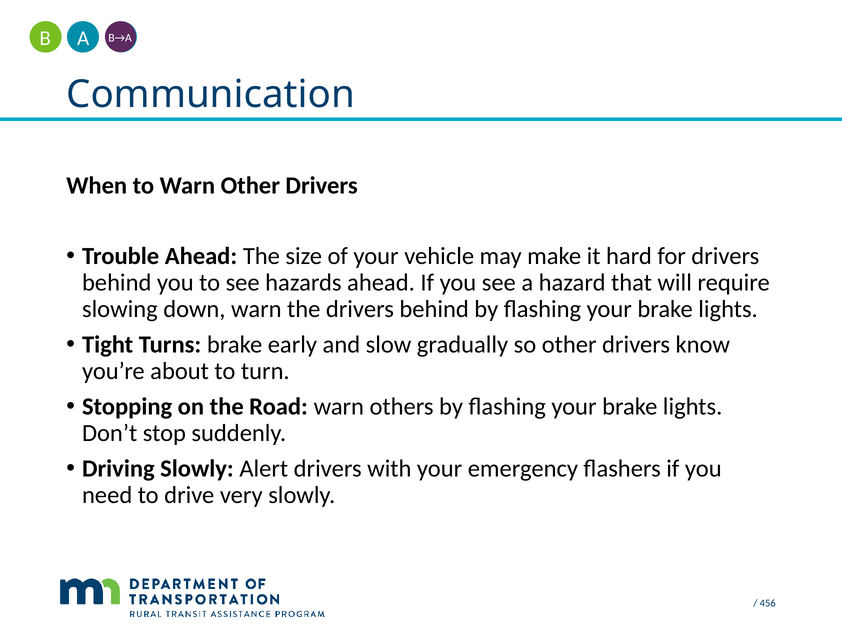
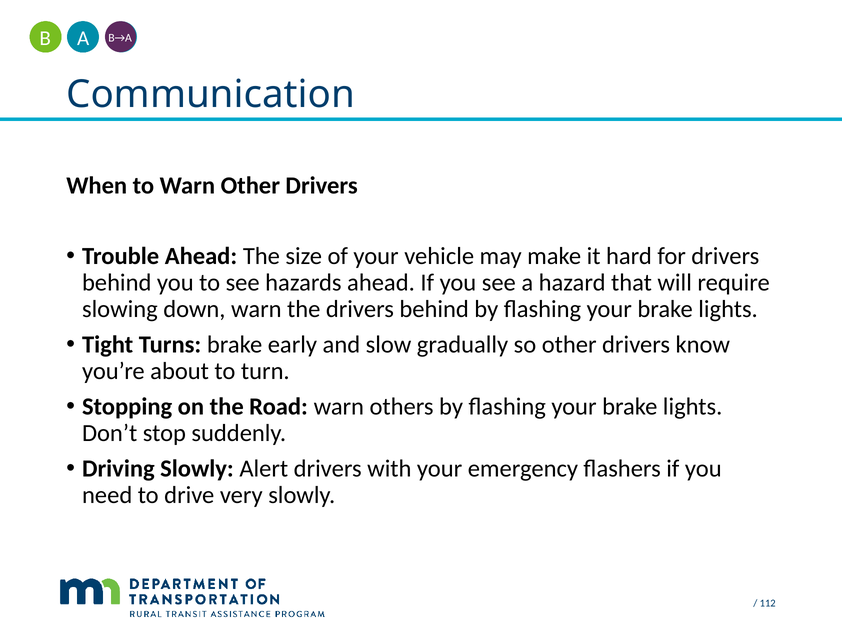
456: 456 -> 112 (768, 603)
